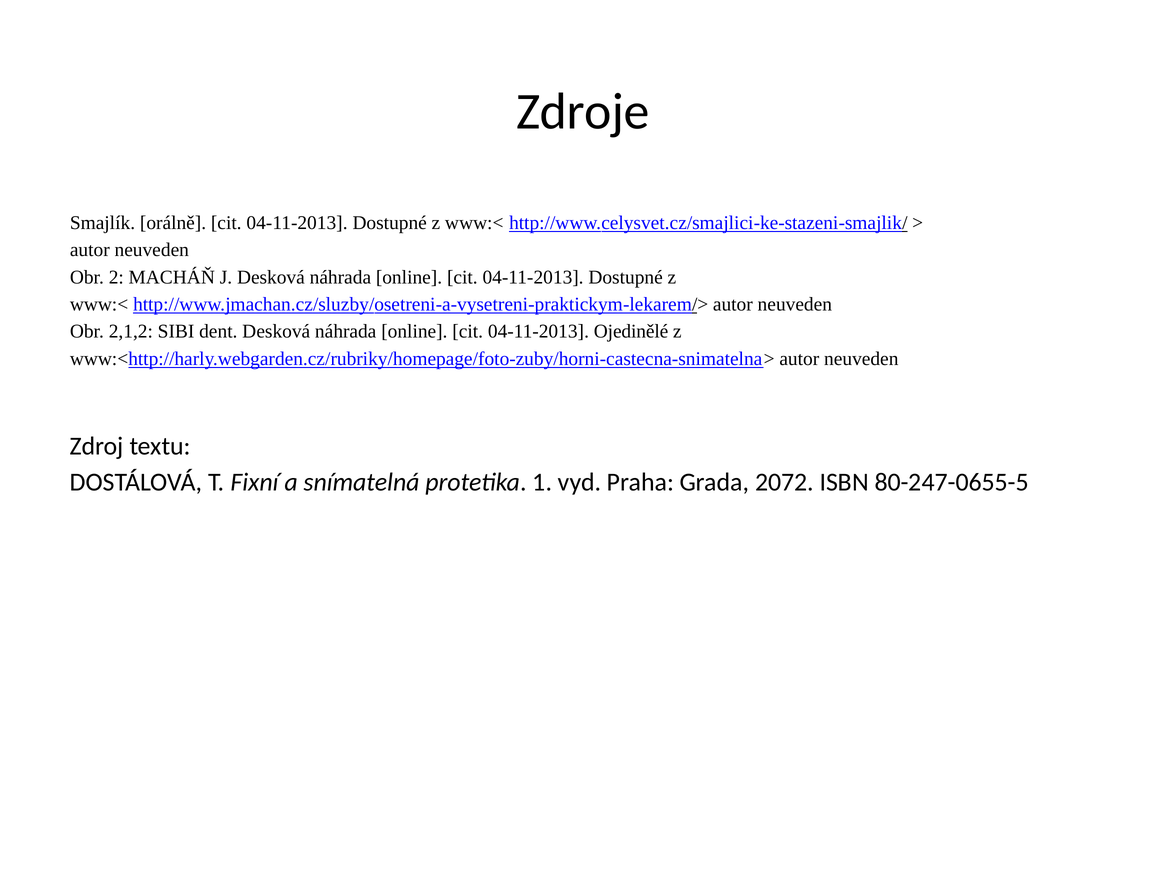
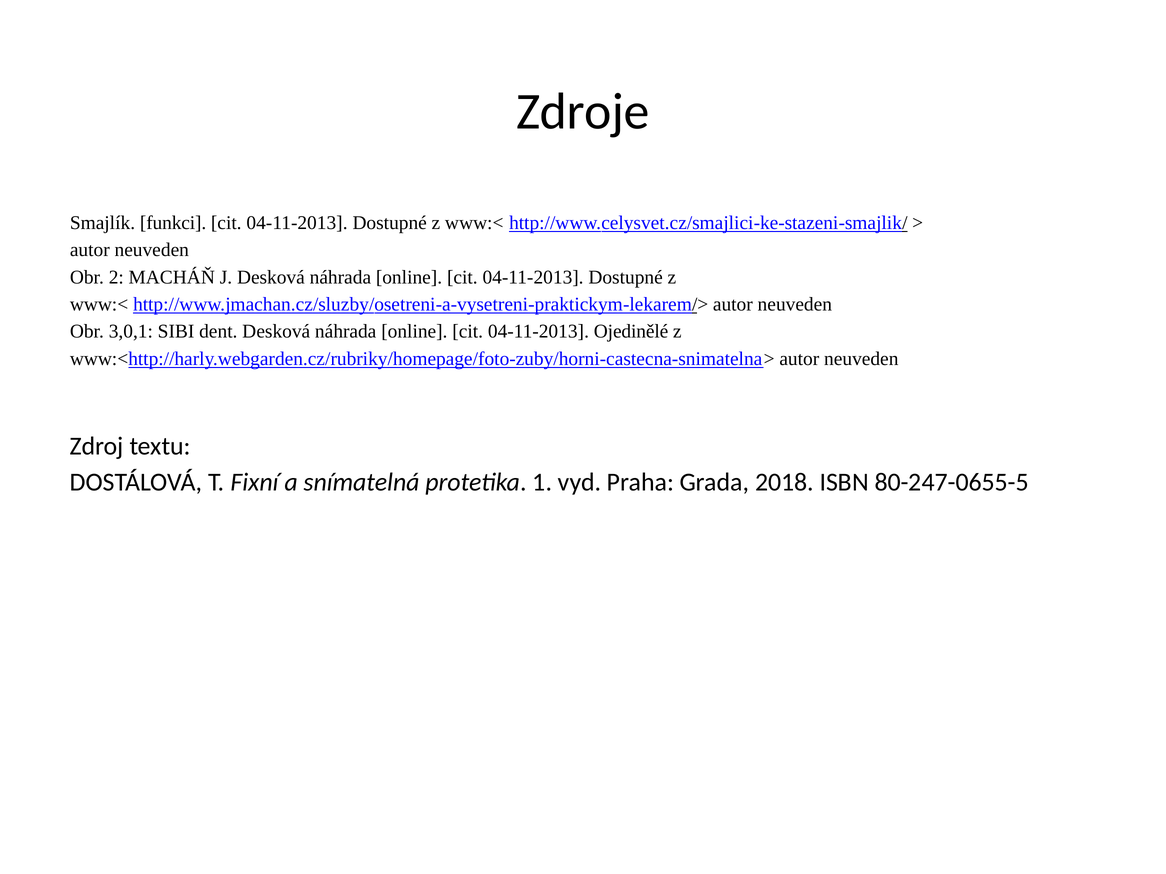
orálně: orálně -> funkci (173, 223)
2,1,2: 2,1,2 -> 3,0,1 (131, 332)
2072: 2072 -> 2018 (784, 483)
